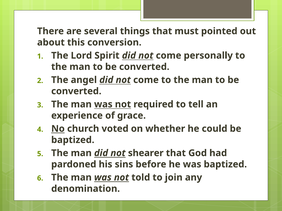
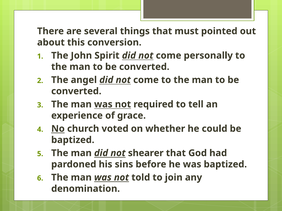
Lord: Lord -> John (81, 56)
